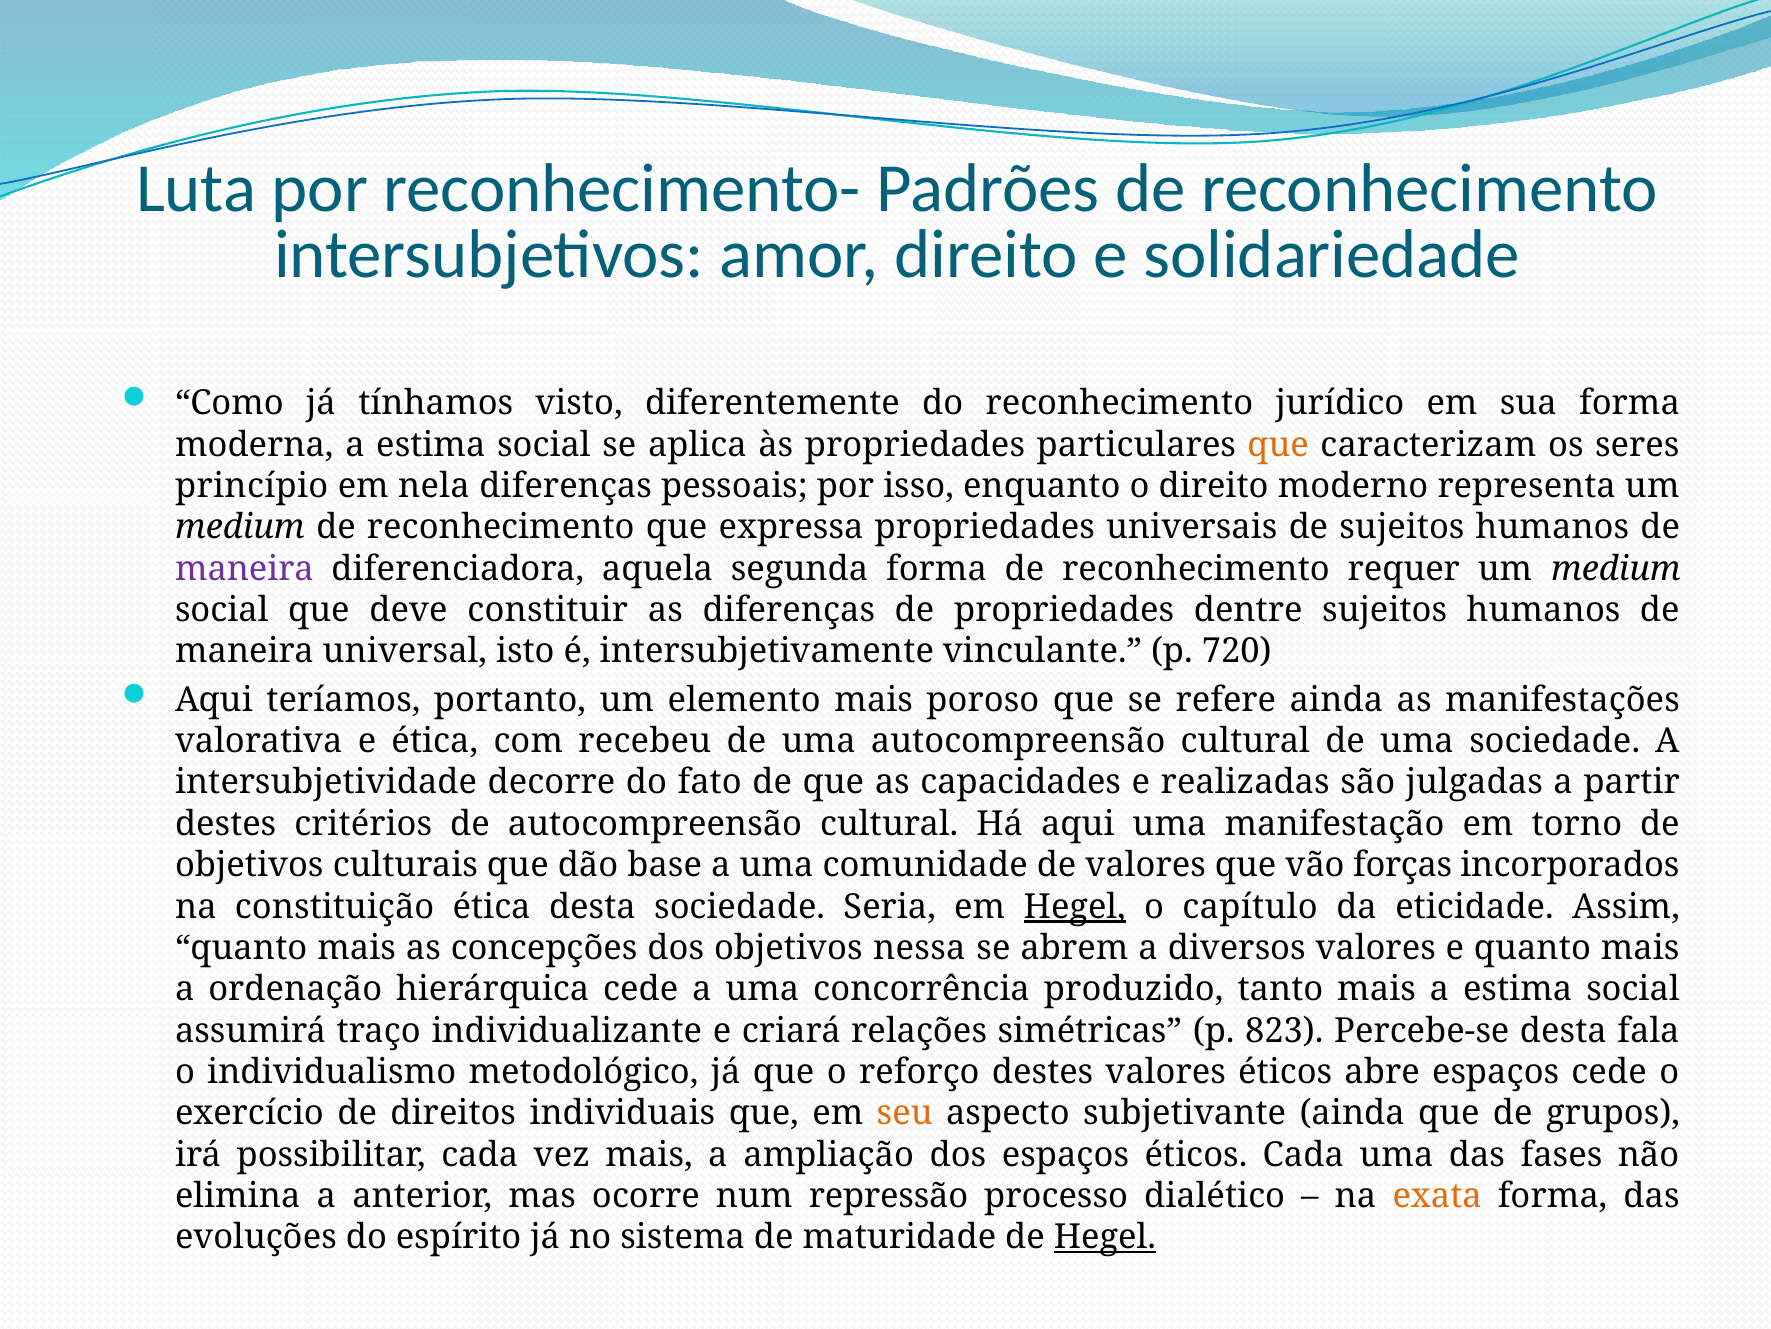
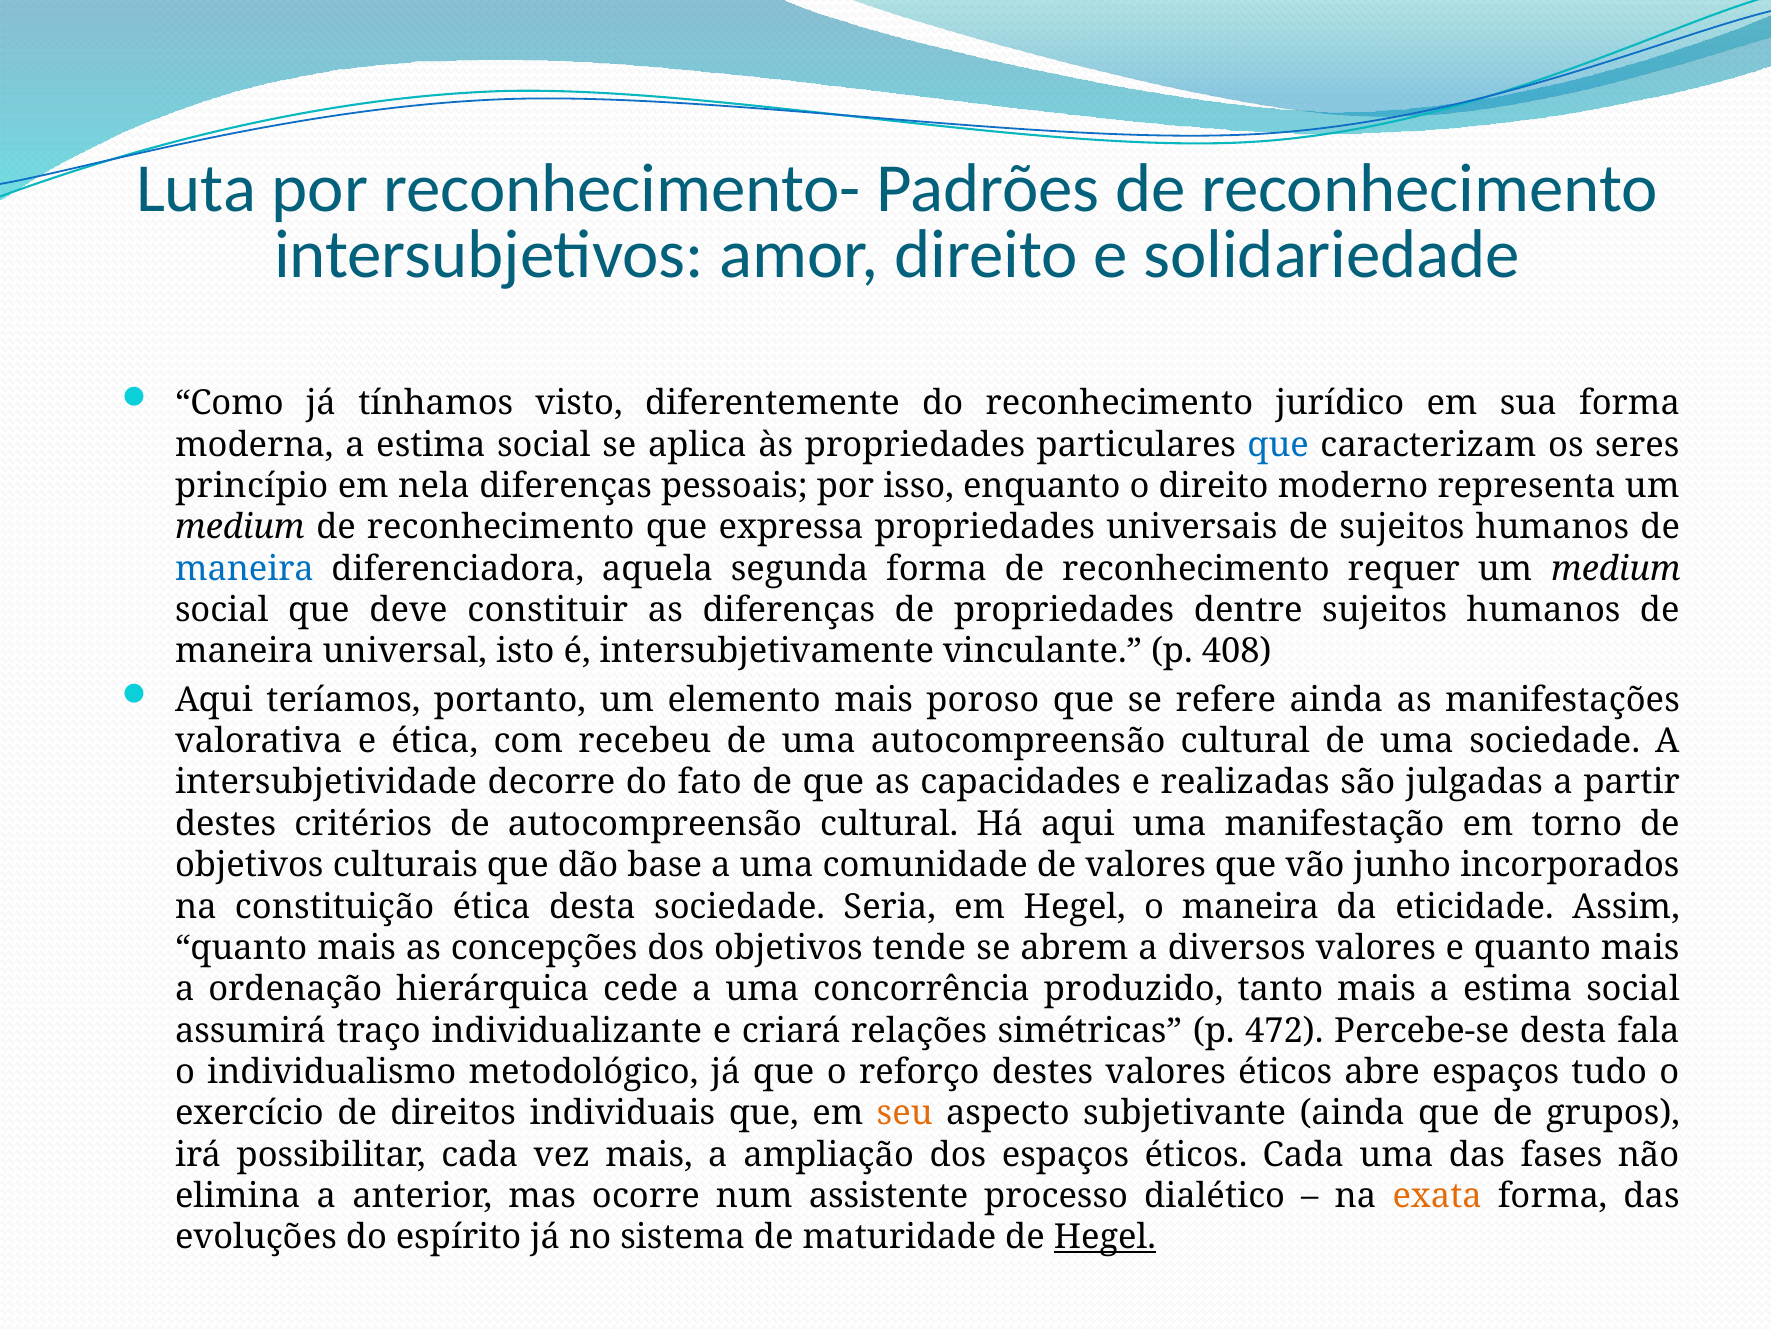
que colour: orange -> blue (1278, 444)
maneira colour: purple -> blue (244, 568)
720: 720 -> 408 (1237, 651)
forças: forças -> junho (1402, 865)
Hegel underline: present -> none (1075, 906)
o capítulo: capítulo -> maneira (1250, 906)
nessa: nessa -> tende (919, 947)
823: 823 -> 472 (1284, 1030)
espaços cede: cede -> tudo (1609, 1072)
repressão: repressão -> assistente (889, 1196)
